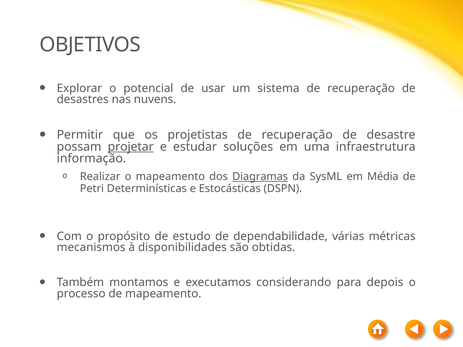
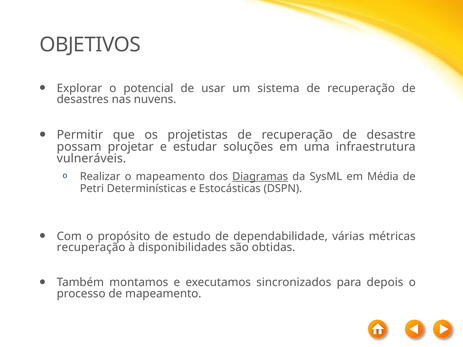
projetar underline: present -> none (131, 147)
informação: informação -> vulneráveis (91, 158)
mecanismos: mecanismos -> recuperação (91, 248)
considerando: considerando -> sincronizados (294, 283)
